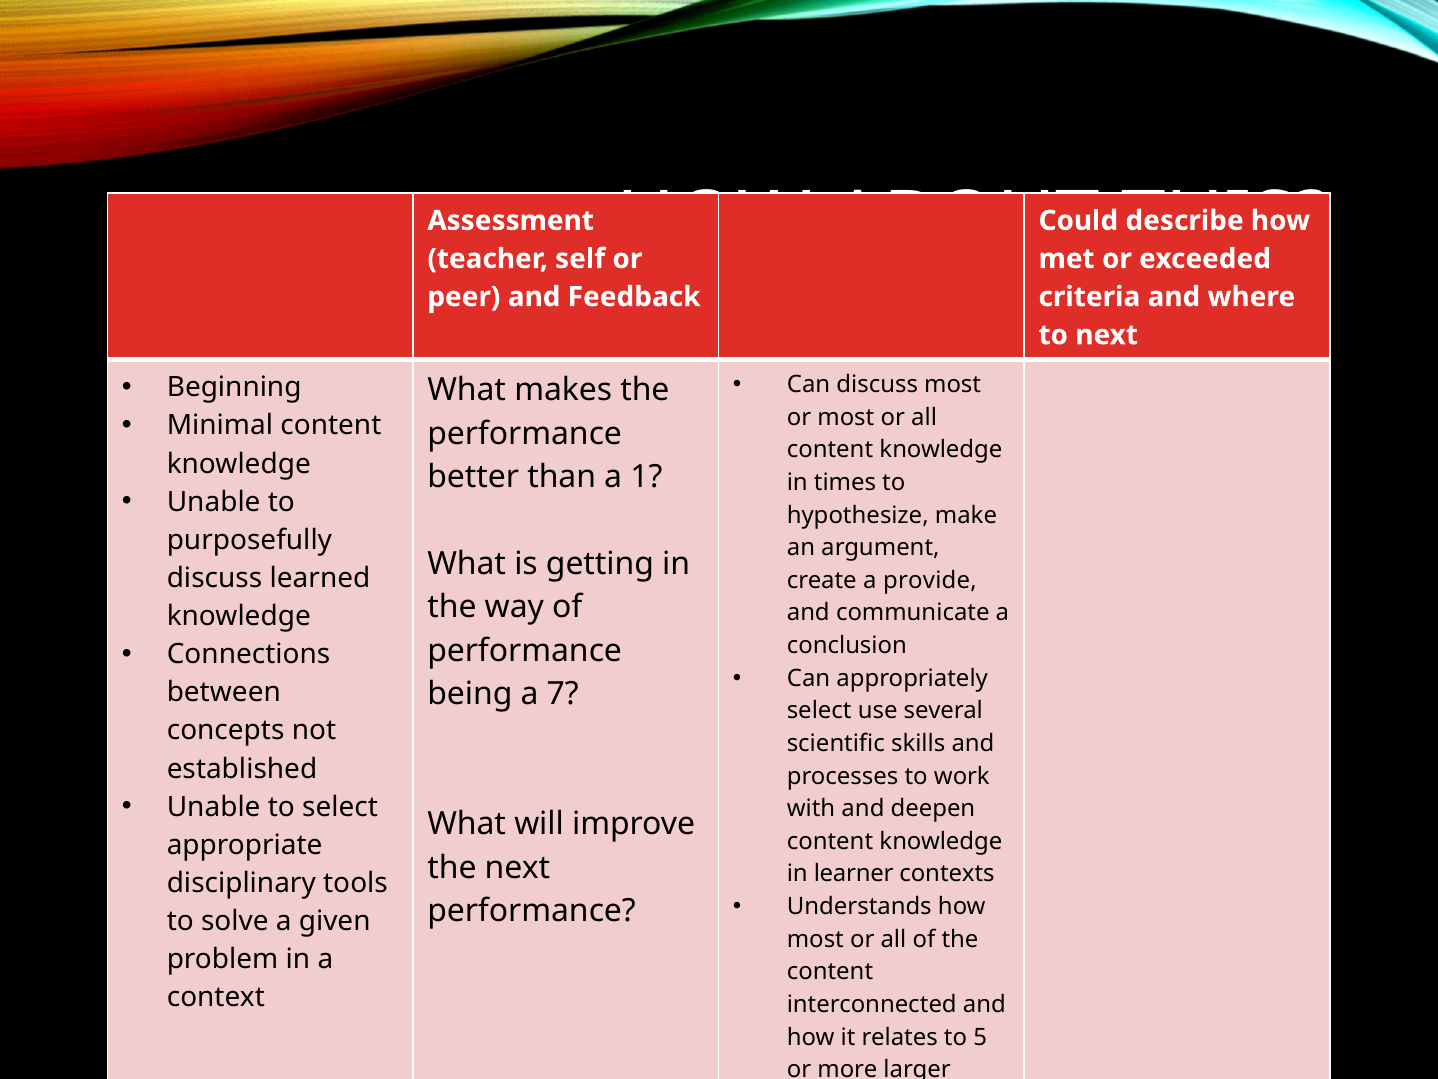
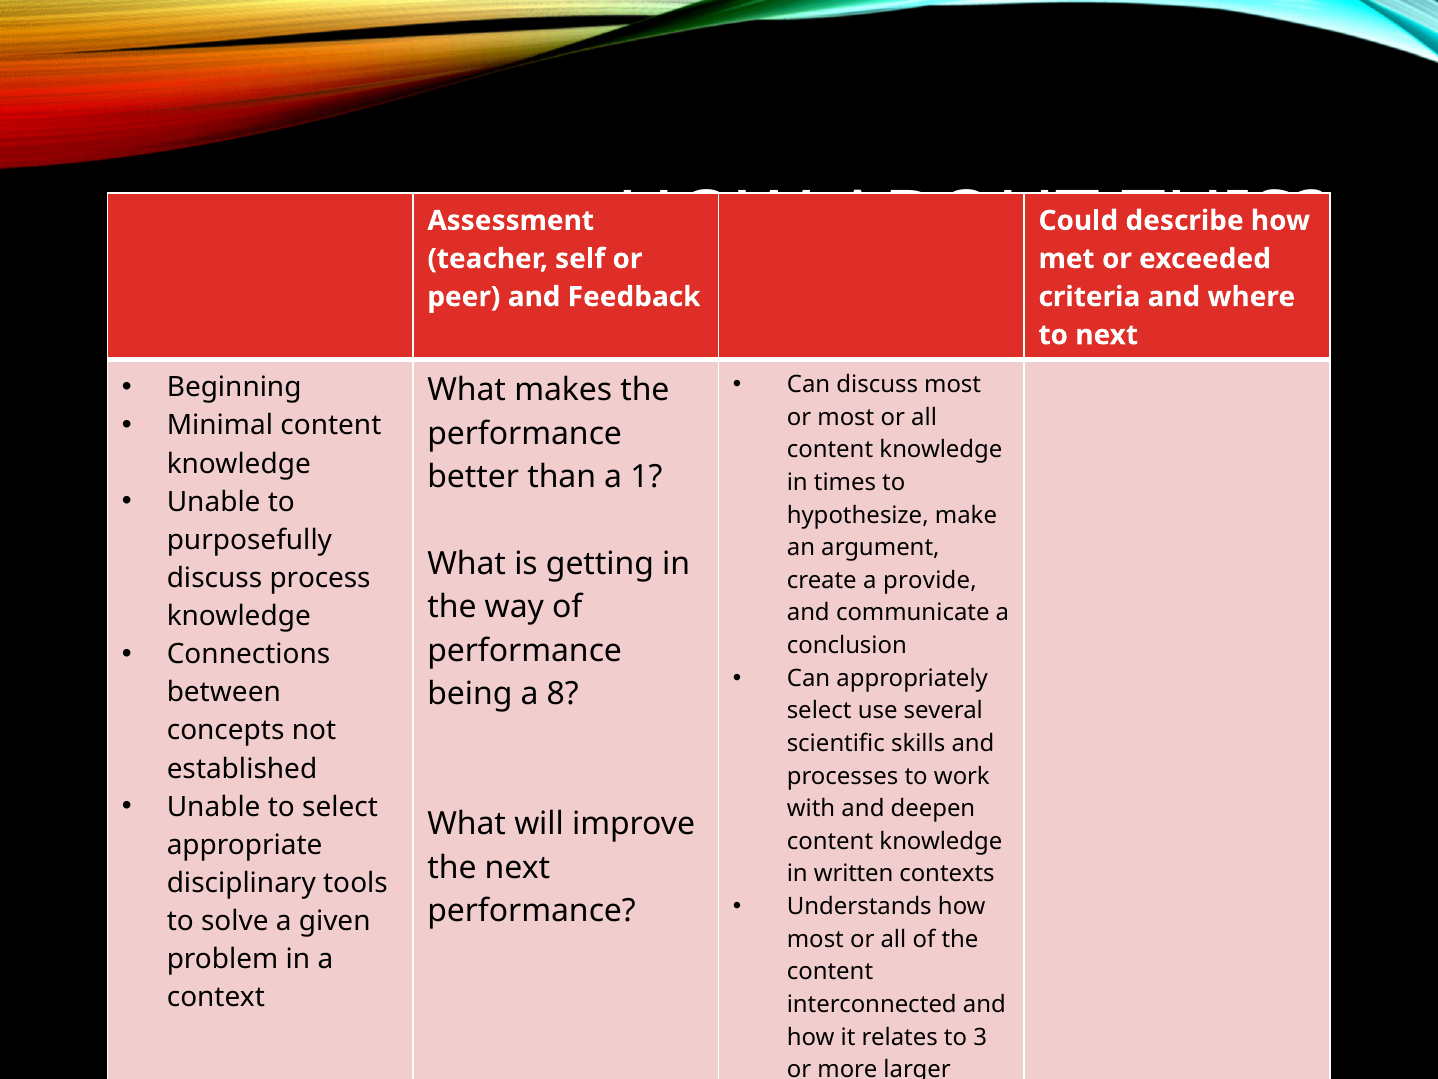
learned: learned -> process (320, 578)
7: 7 -> 8 (563, 694)
learner: learner -> written (854, 874)
5: 5 -> 3 (980, 1037)
